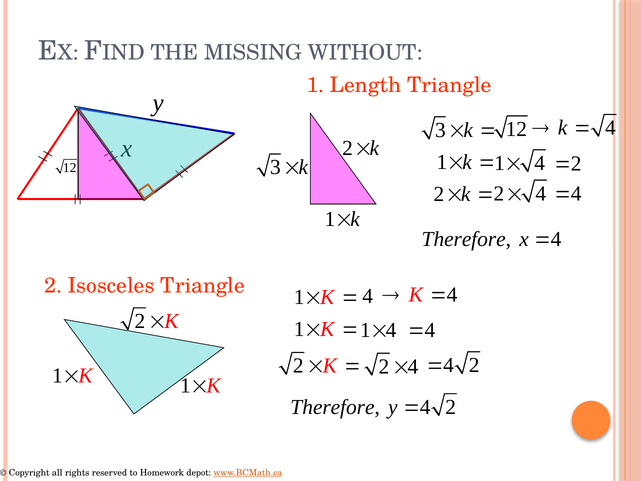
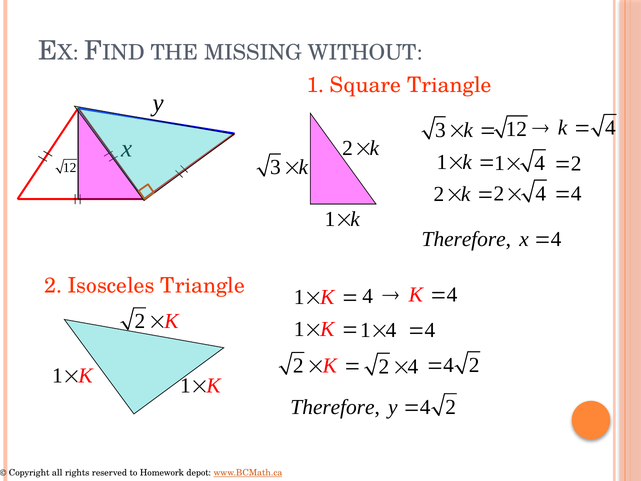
Length: Length -> Square (365, 85)
